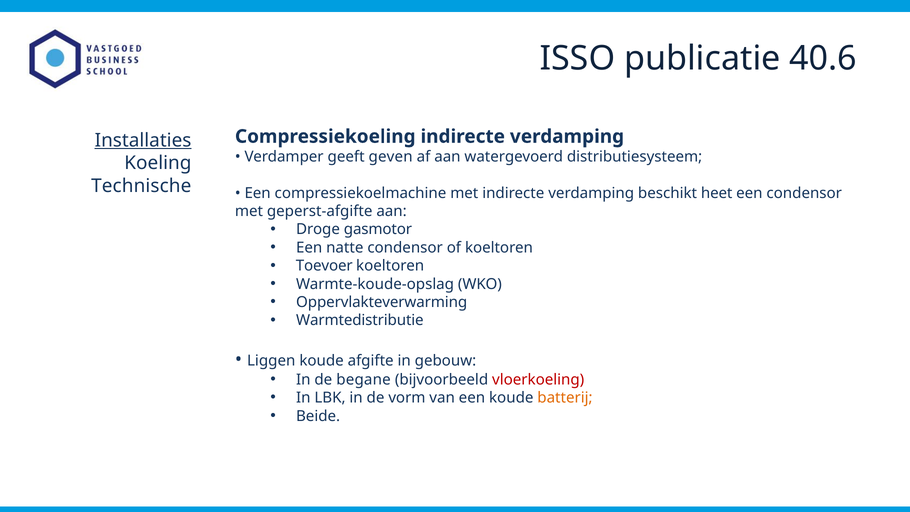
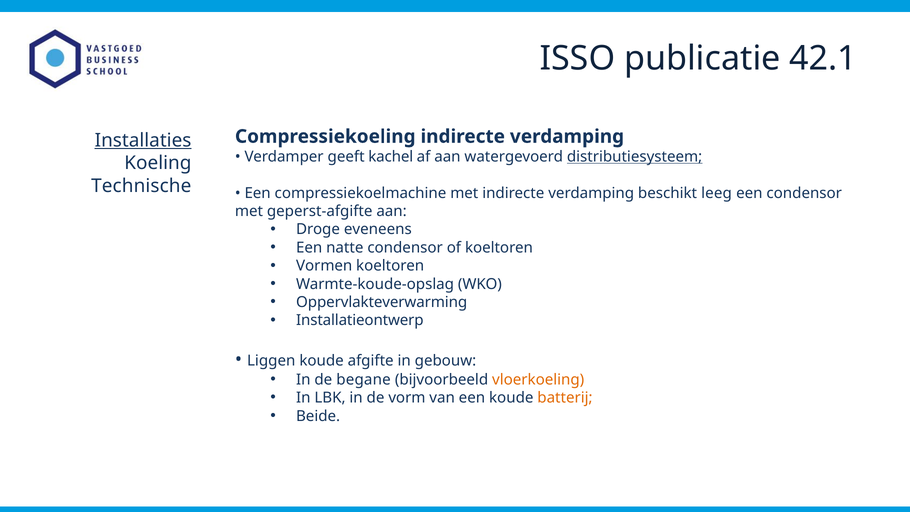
40.6: 40.6 -> 42.1 (823, 58)
geven: geven -> kachel (391, 157)
distributiesysteem underline: none -> present (635, 157)
heet: heet -> leeg (717, 193)
gasmotor: gasmotor -> eveneens (378, 229)
Toevoer: Toevoer -> Vormen (324, 266)
Warmtedistributie: Warmtedistributie -> Installatieontwerp (360, 320)
vloerkoeling colour: red -> orange (538, 379)
